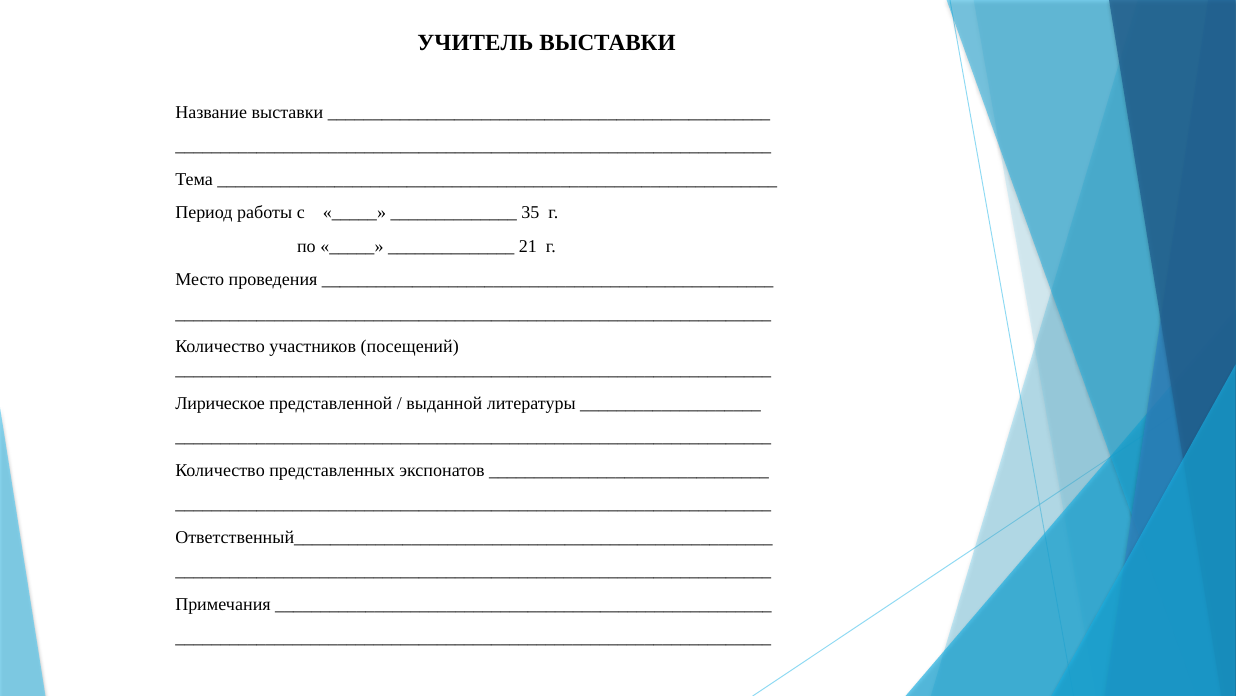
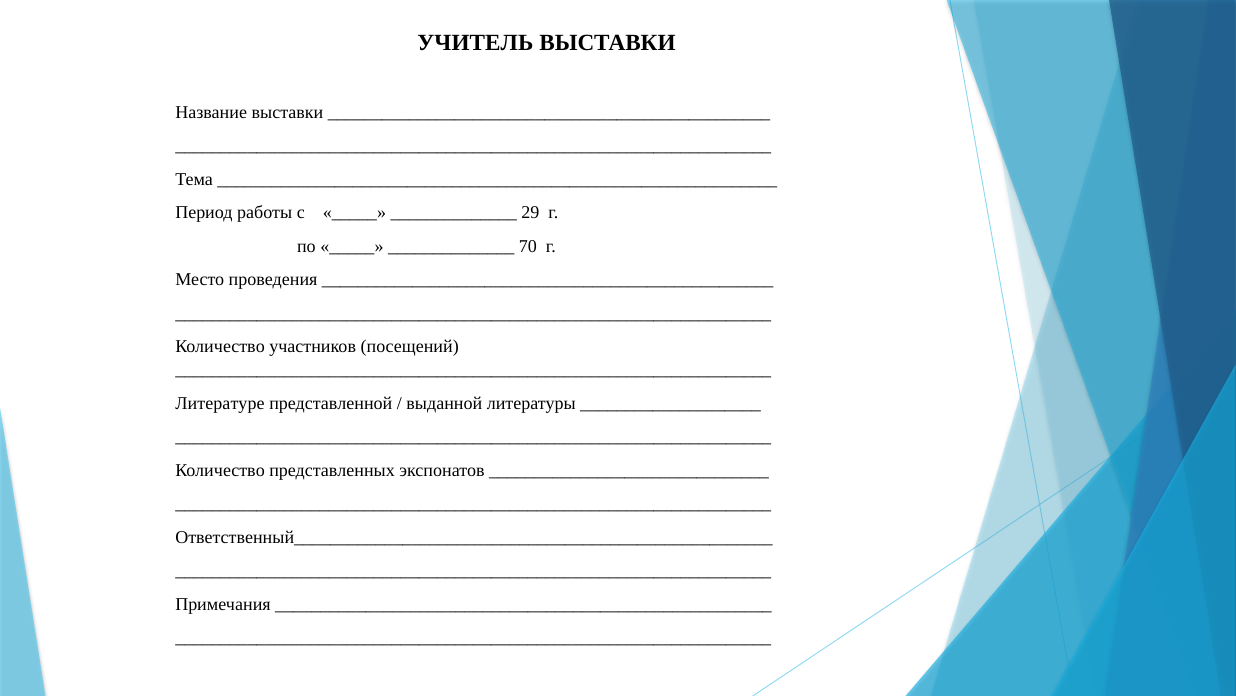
35: 35 -> 29 (530, 213)
21: 21 -> 70 (528, 246)
Лирическое: Лирическое -> Литературе (220, 403)
